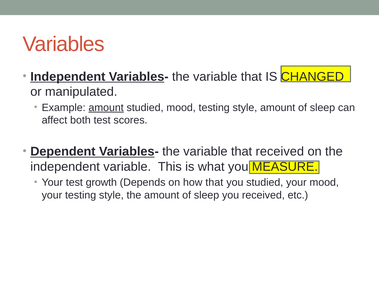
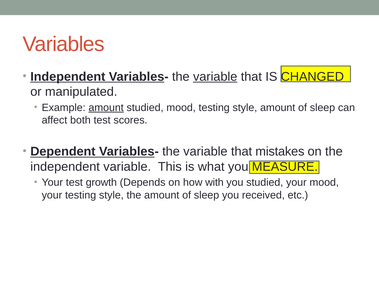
variable underline: none -> present (215, 77)
that received: received -> mistakes (280, 152)
how that: that -> with (214, 183)
